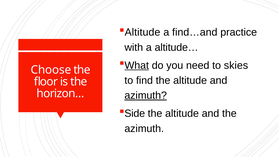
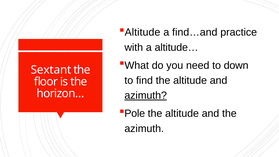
What underline: present -> none (137, 65)
skies: skies -> down (236, 65)
Choose: Choose -> Sextant (51, 70)
Side: Side -> Pole (135, 113)
